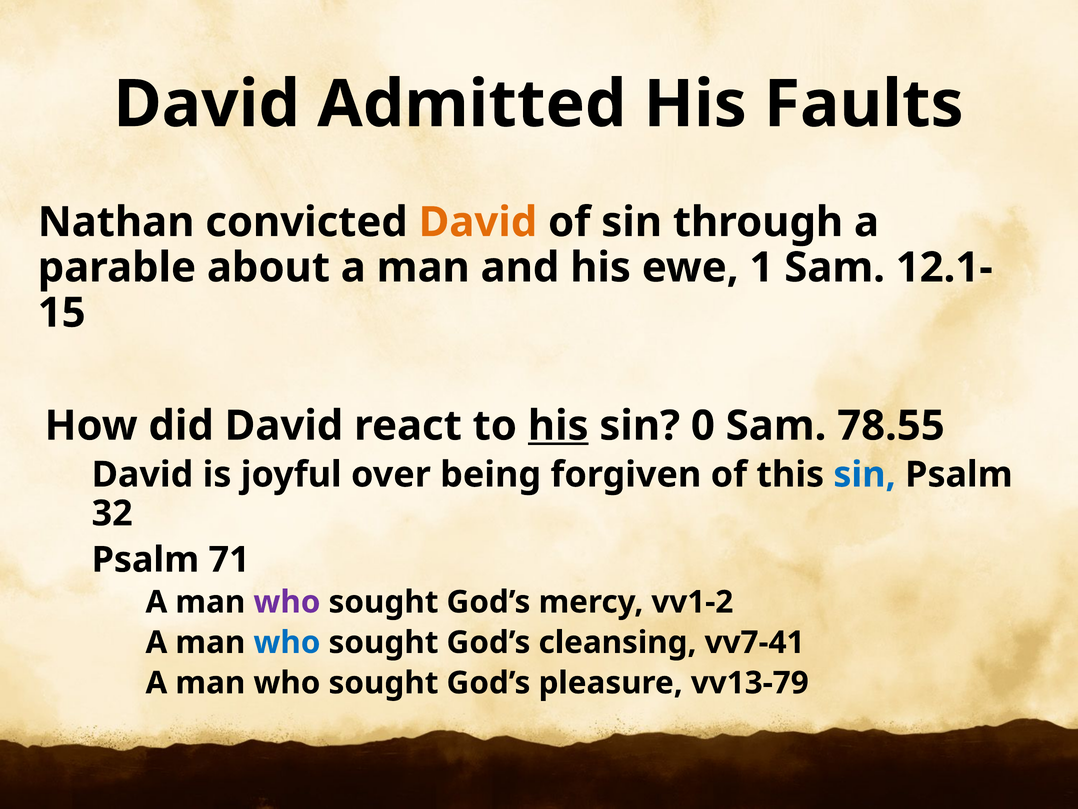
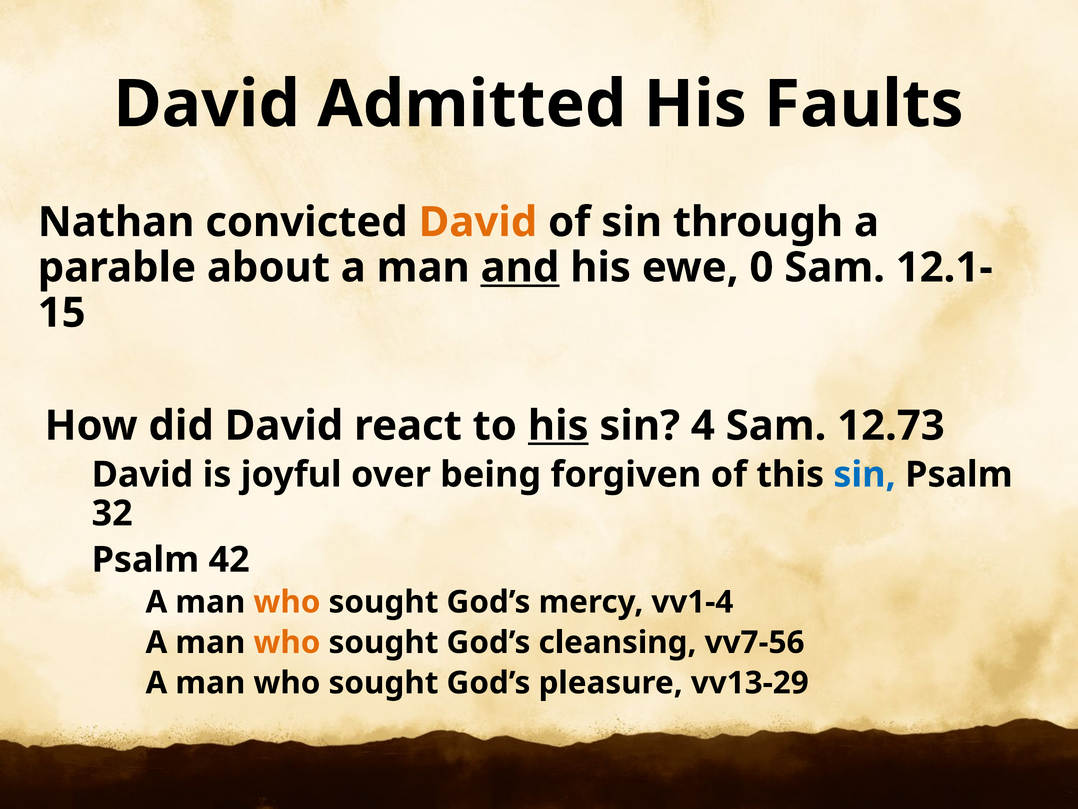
and underline: none -> present (520, 267)
1: 1 -> 0 (761, 267)
0: 0 -> 4 (703, 426)
78.55: 78.55 -> 12.73 (891, 426)
71: 71 -> 42 (229, 560)
who colour: purple -> orange (287, 602)
vv1-2: vv1-2 -> vv1-4 (692, 602)
who colour: blue -> orange (287, 642)
vv7-41: vv7-41 -> vv7-56 (755, 642)
vv13-79: vv13-79 -> vv13-29 (750, 683)
